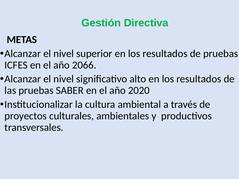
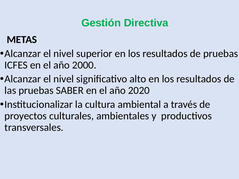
2066: 2066 -> 2000 (84, 65)
